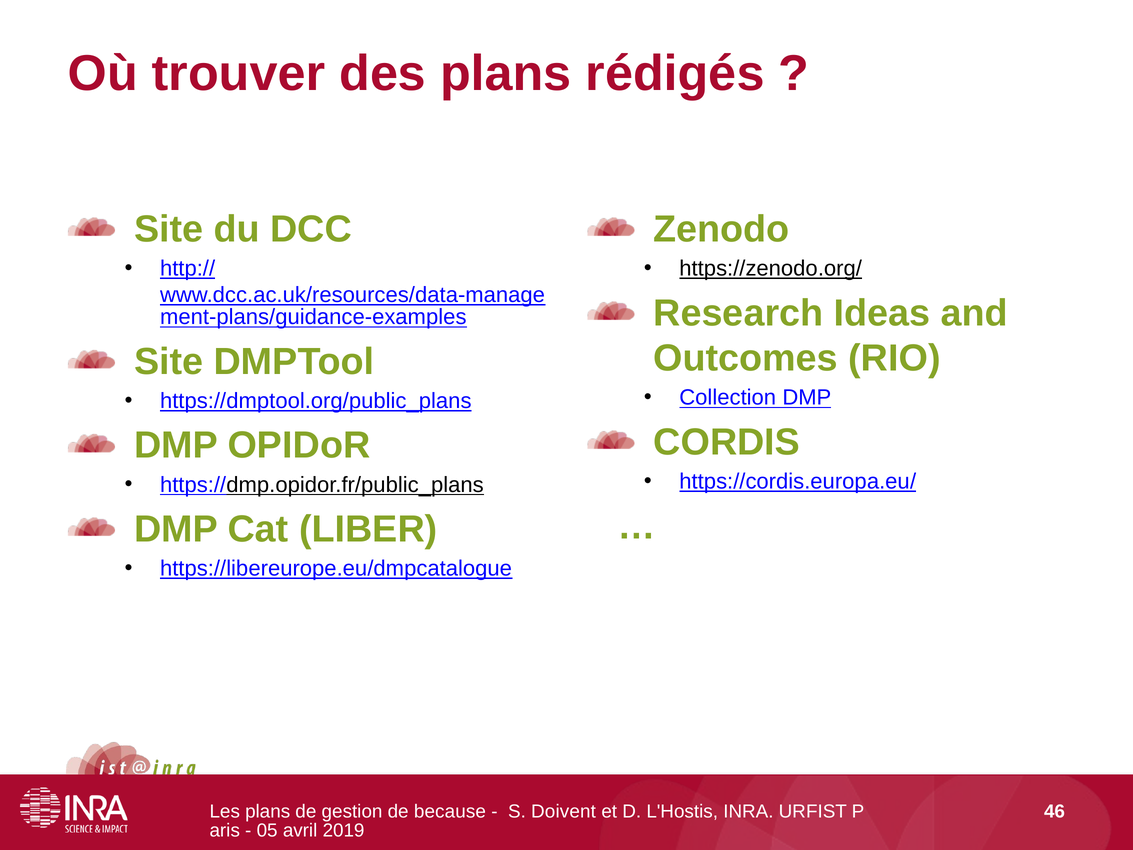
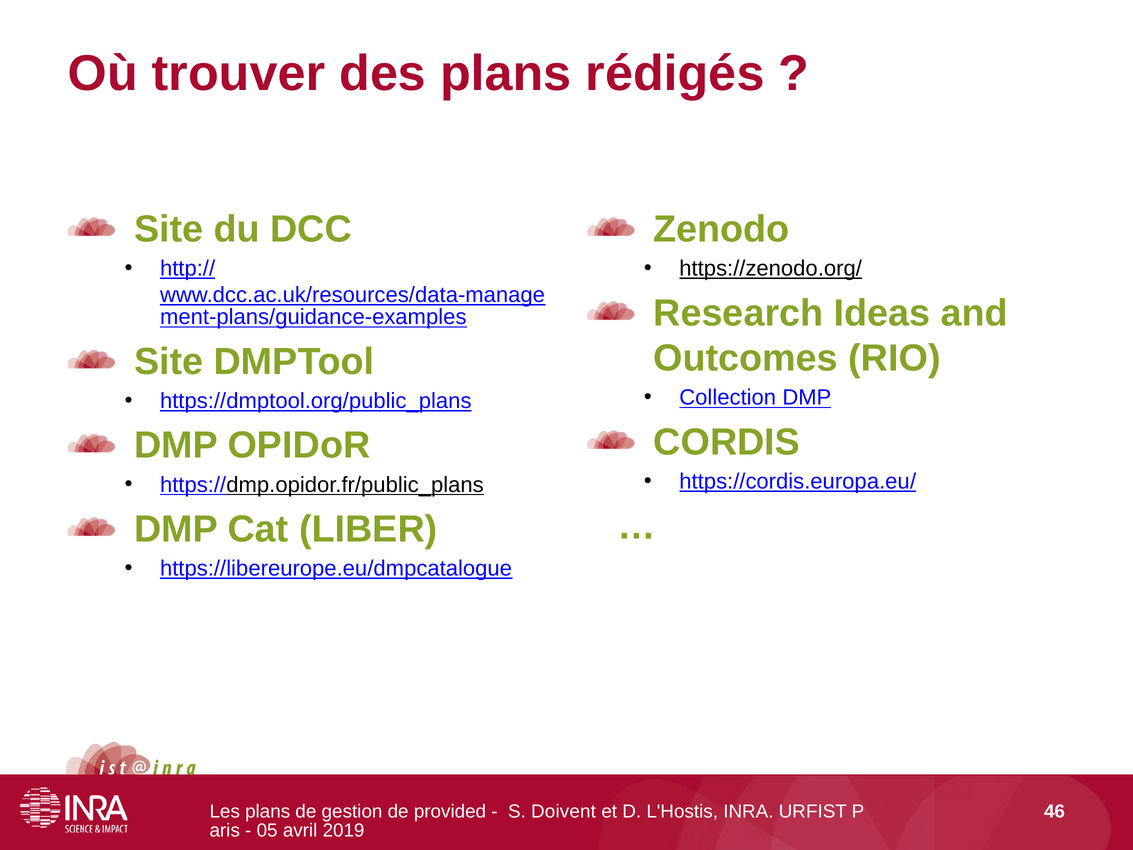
because: because -> provided (450, 811)
